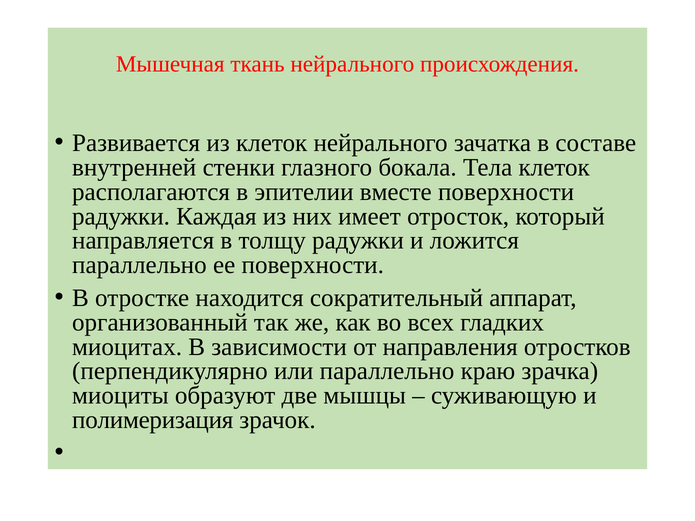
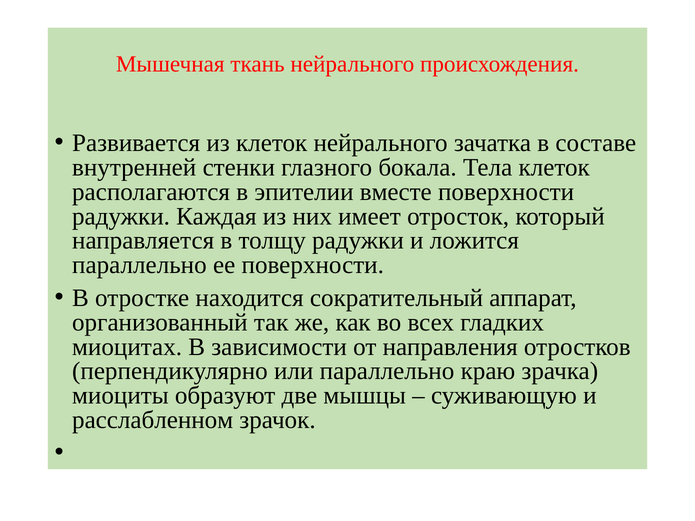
полимеризация: полимеризация -> расслабленном (153, 420)
